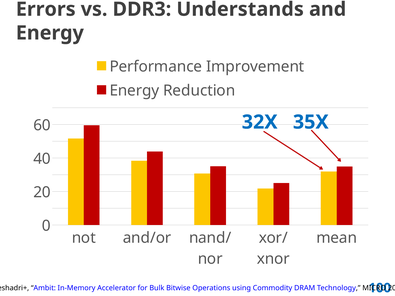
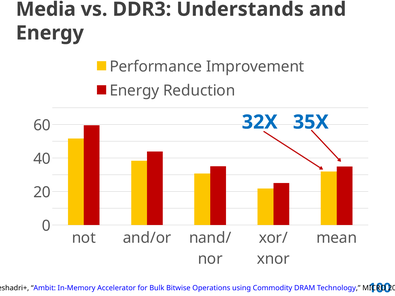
Errors: Errors -> Media (46, 9)
